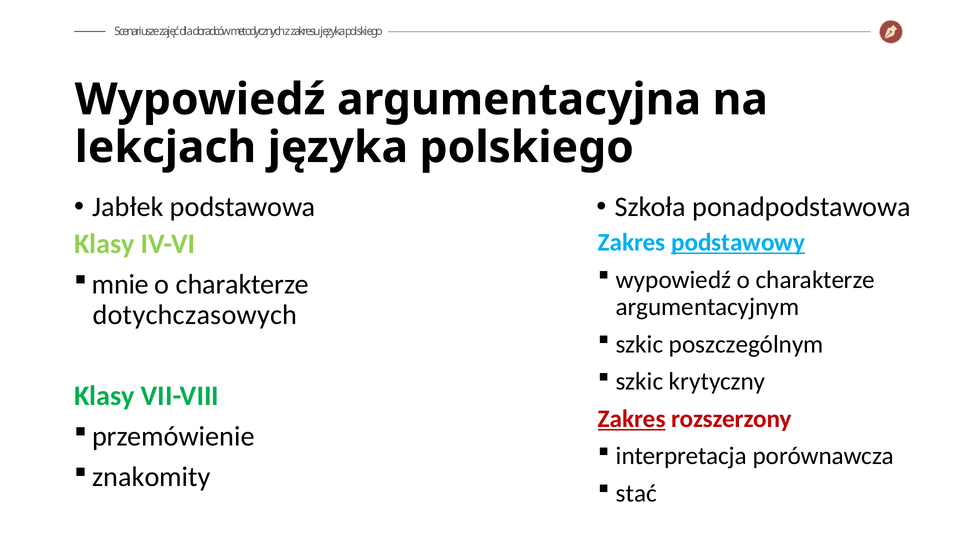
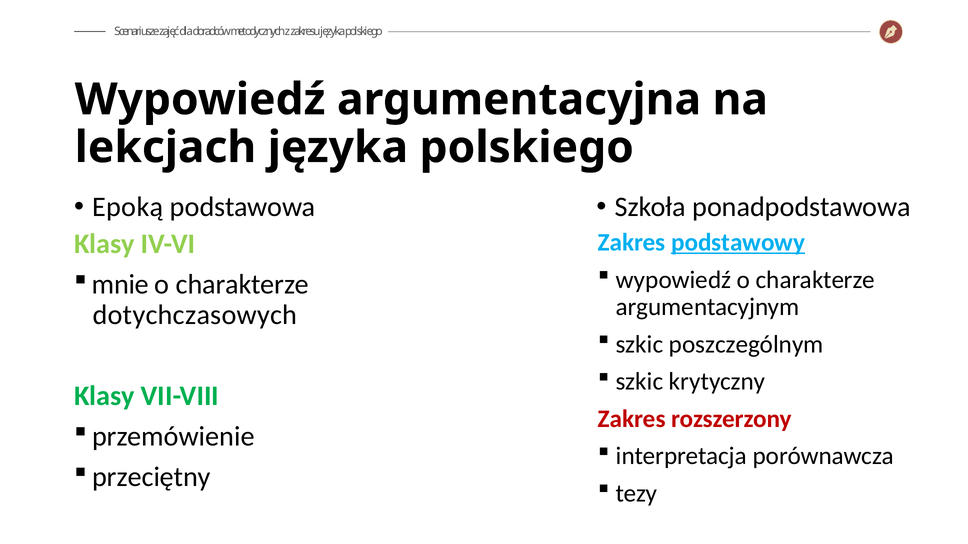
Jabłek: Jabłek -> Epoką (128, 207)
Zakres underline: present -> none (632, 419)
znakomity: znakomity -> przeciętny (151, 477)
stać: stać -> tezy (636, 494)
